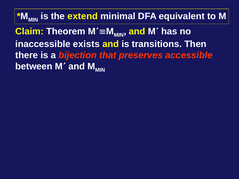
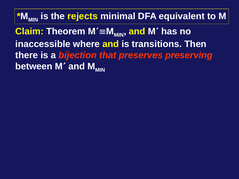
extend: extend -> rejects (83, 16)
exists: exists -> where (86, 44)
accessible: accessible -> preserving (189, 55)
